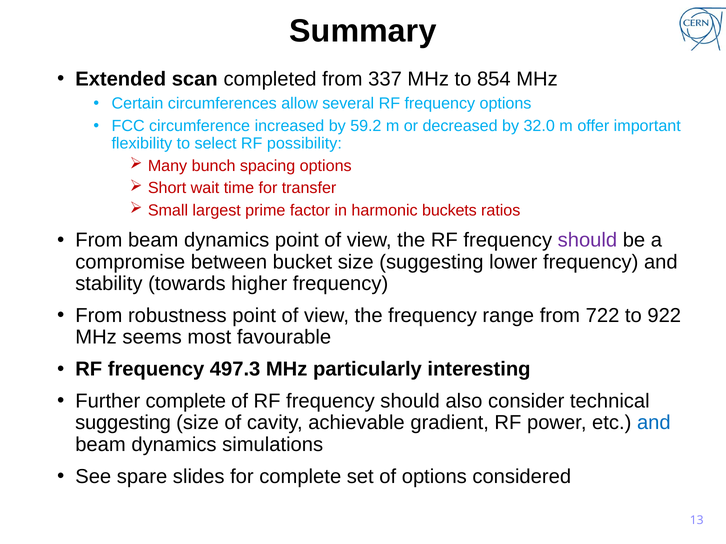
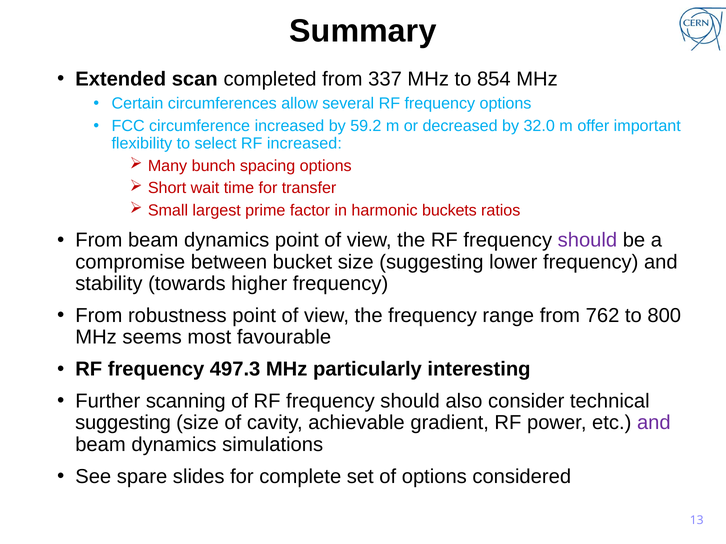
RF possibility: possibility -> increased (304, 143)
722: 722 -> 762 (603, 316)
922: 922 -> 800 (664, 316)
Further complete: complete -> scanning (186, 401)
and colour: blue -> purple (654, 423)
